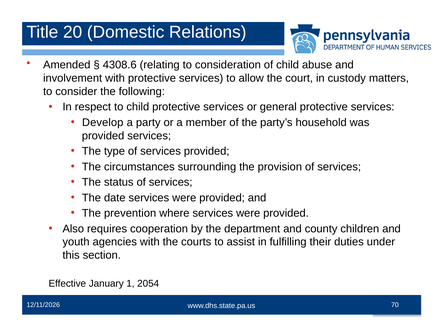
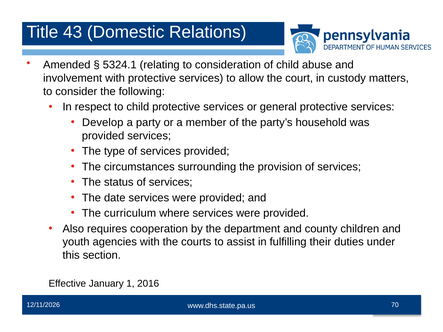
20: 20 -> 43 (73, 32)
4308.6: 4308.6 -> 5324.1 (120, 65)
prevention: prevention -> curriculum (130, 213)
2054: 2054 -> 2016 (148, 284)
